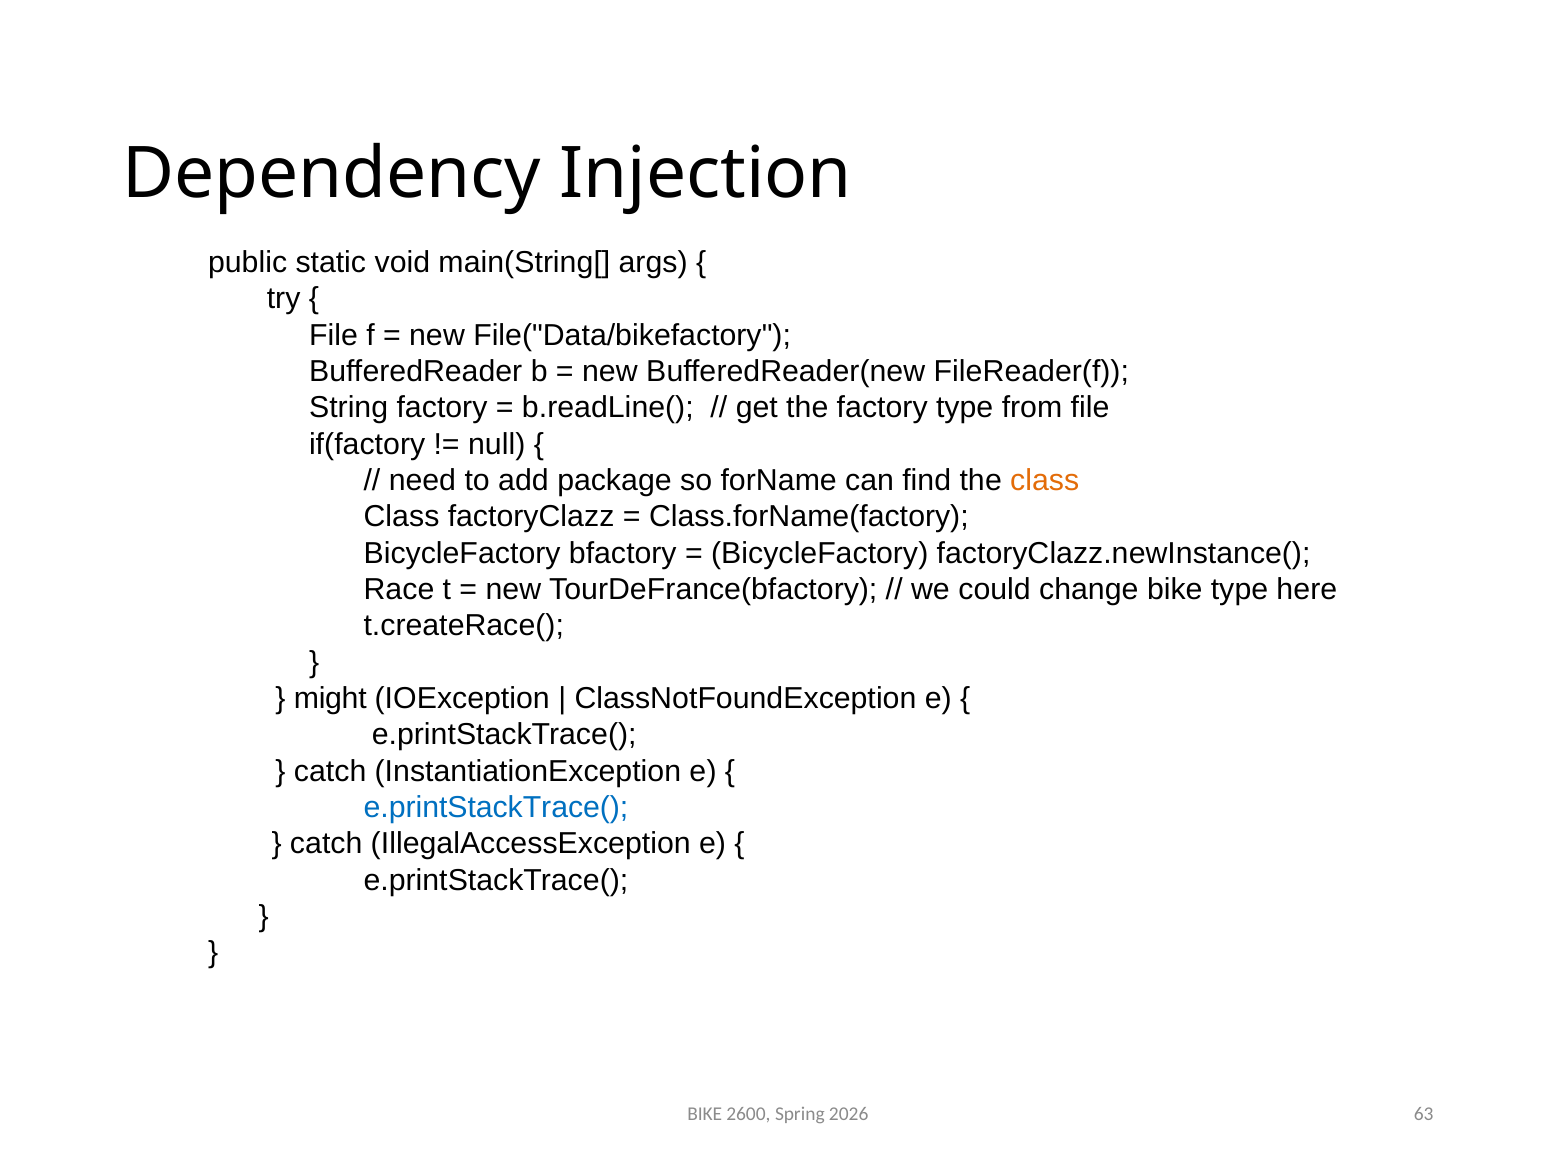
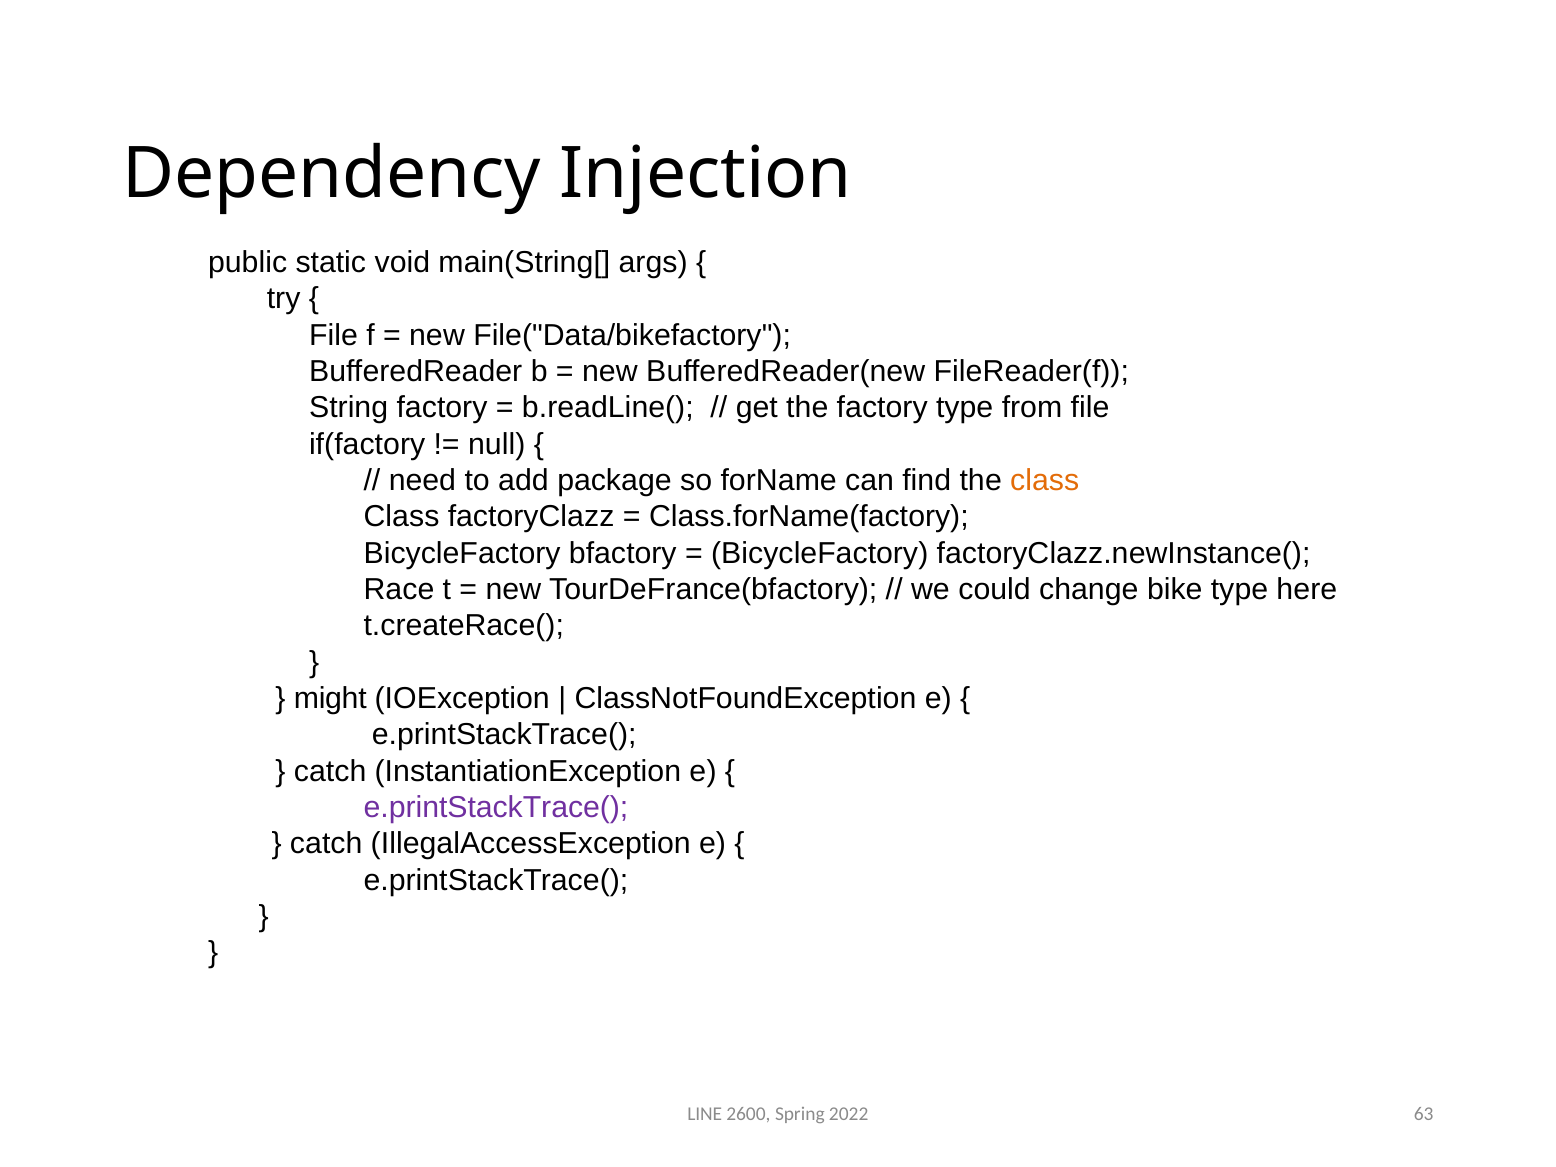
e.printStackTrace( colour: blue -> purple (496, 807)
BIKE: BIKE -> LINE (705, 1114)
2026: 2026 -> 2022 (849, 1114)
